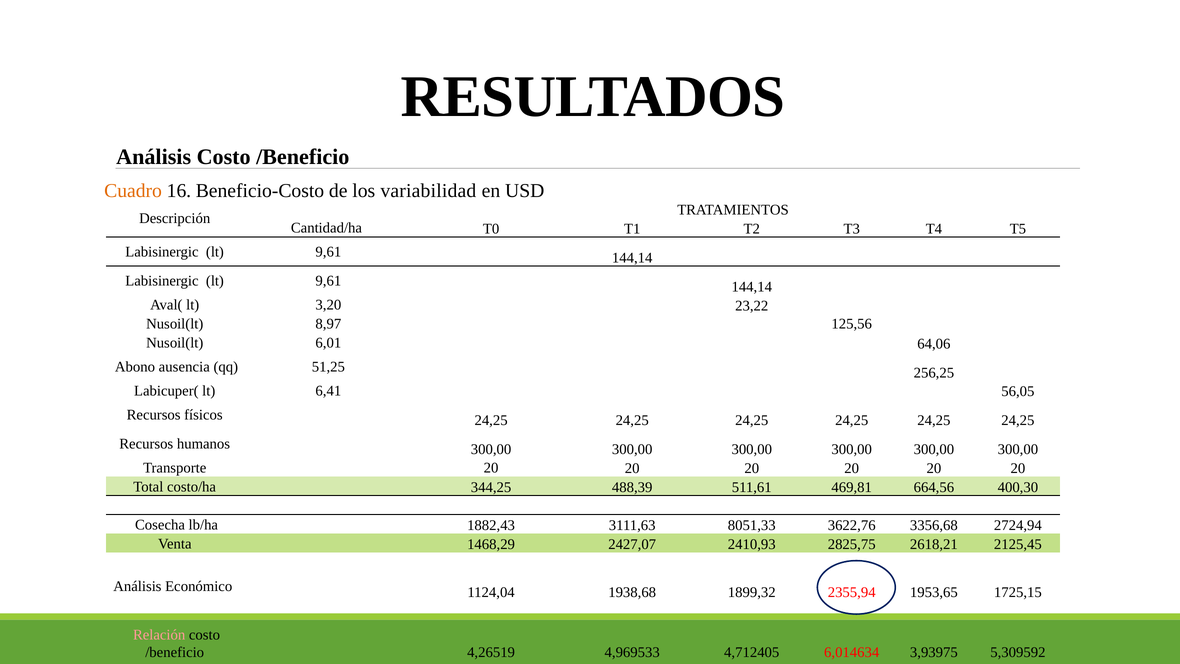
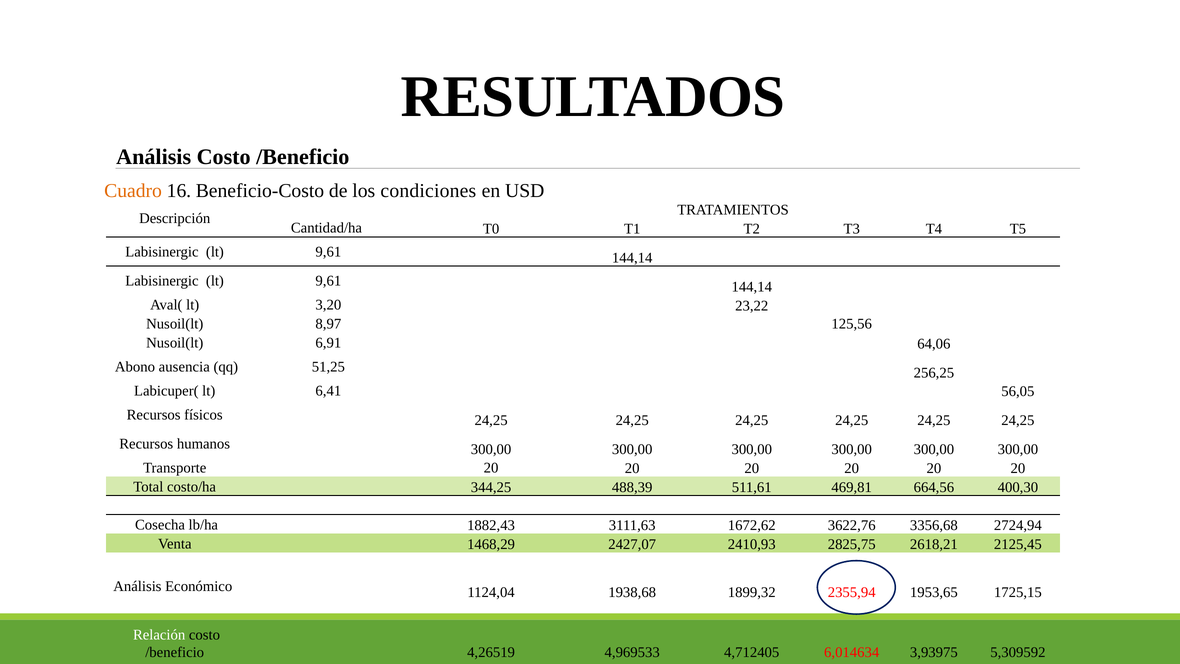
variabilidad: variabilidad -> condiciones (428, 191)
6,01: 6,01 -> 6,91 (328, 343)
8051,33: 8051,33 -> 1672,62 (752, 525)
Relación colour: pink -> white (159, 635)
